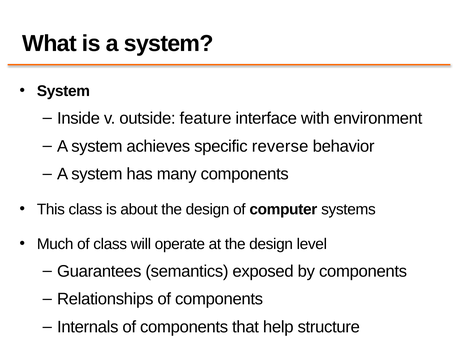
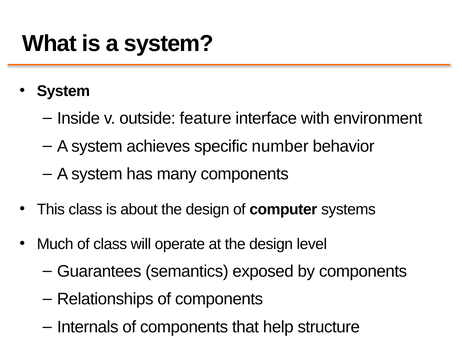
reverse: reverse -> number (280, 146)
